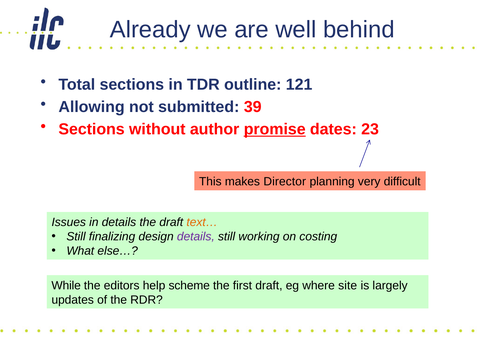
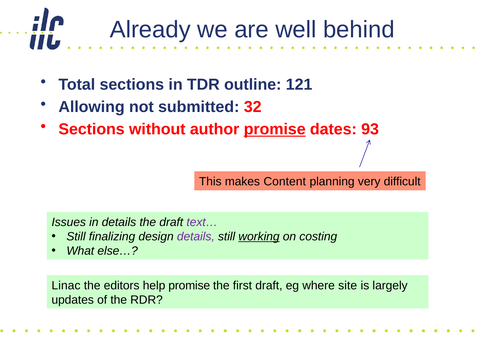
39: 39 -> 32 (253, 107)
23: 23 -> 93 (370, 129)
Director: Director -> Content (285, 182)
text… colour: orange -> purple (202, 222)
working underline: none -> present (259, 236)
While: While -> Linac (66, 285)
help scheme: scheme -> promise (189, 285)
